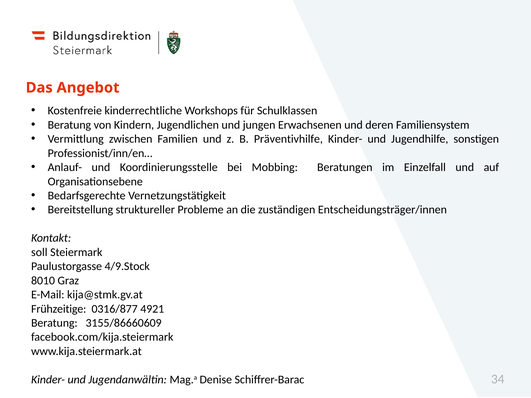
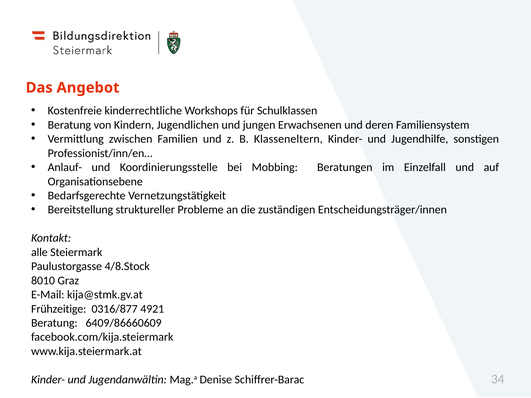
Präventivhilfe: Präventivhilfe -> Klasseneltern (288, 139)
soll: soll -> alle (39, 252)
4/9.Stock: 4/9.Stock -> 4/8.Stock (127, 267)
3155/86660609: 3155/86660609 -> 6409/86660609 (124, 323)
